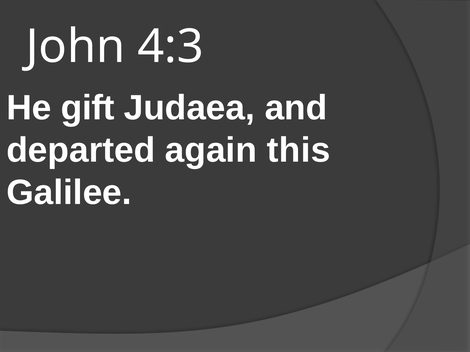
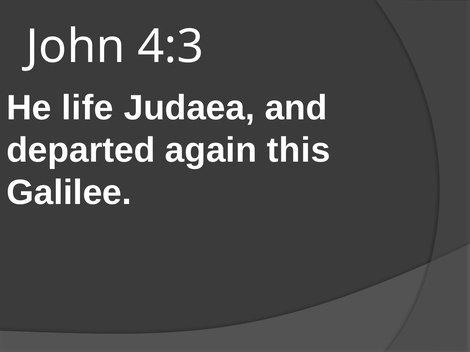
gift: gift -> life (87, 108)
